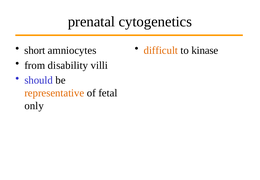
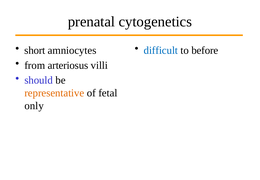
difficult colour: orange -> blue (161, 50)
kinase: kinase -> before (205, 50)
disability: disability -> arteriosus (68, 65)
